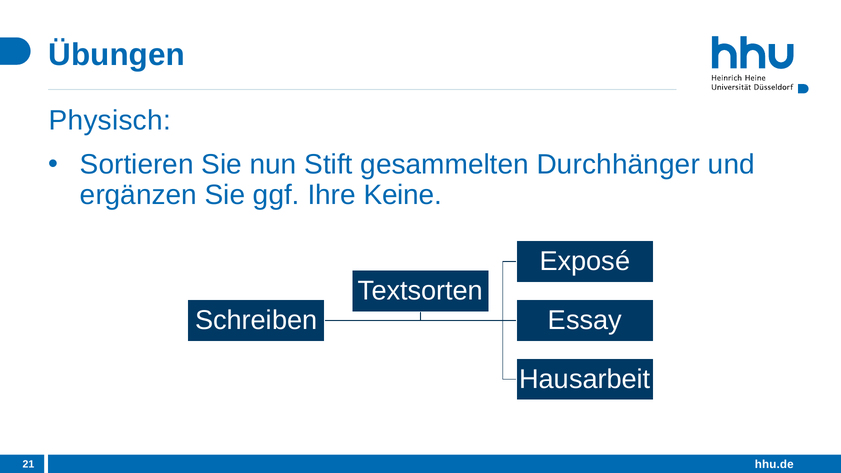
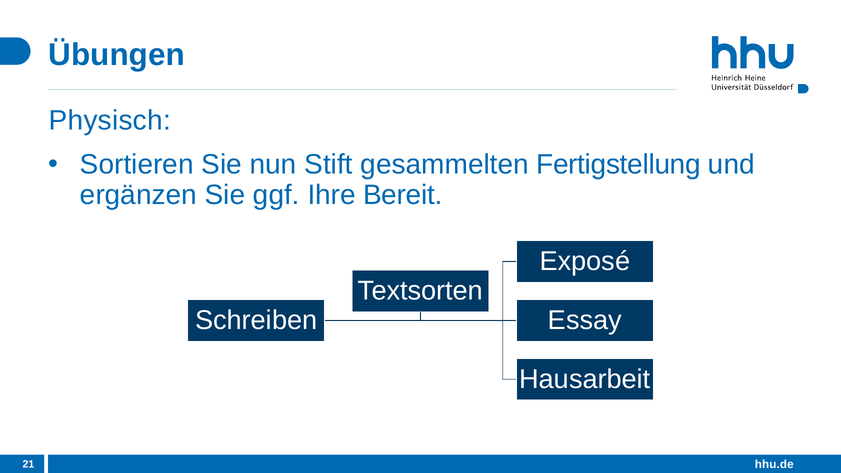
Durchhänger: Durchhänger -> Fertigstellung (618, 165)
Keine: Keine -> Bereit (403, 195)
